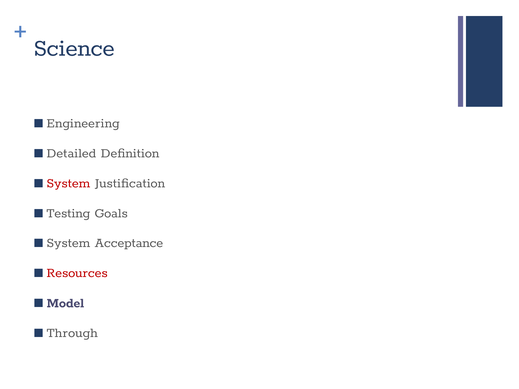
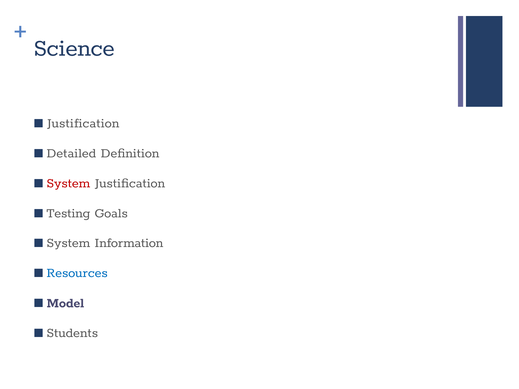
Engineering: Engineering -> Justification (83, 123)
Acceptance: Acceptance -> Information (129, 243)
Resources colour: red -> blue (77, 273)
Through: Through -> Students (72, 333)
